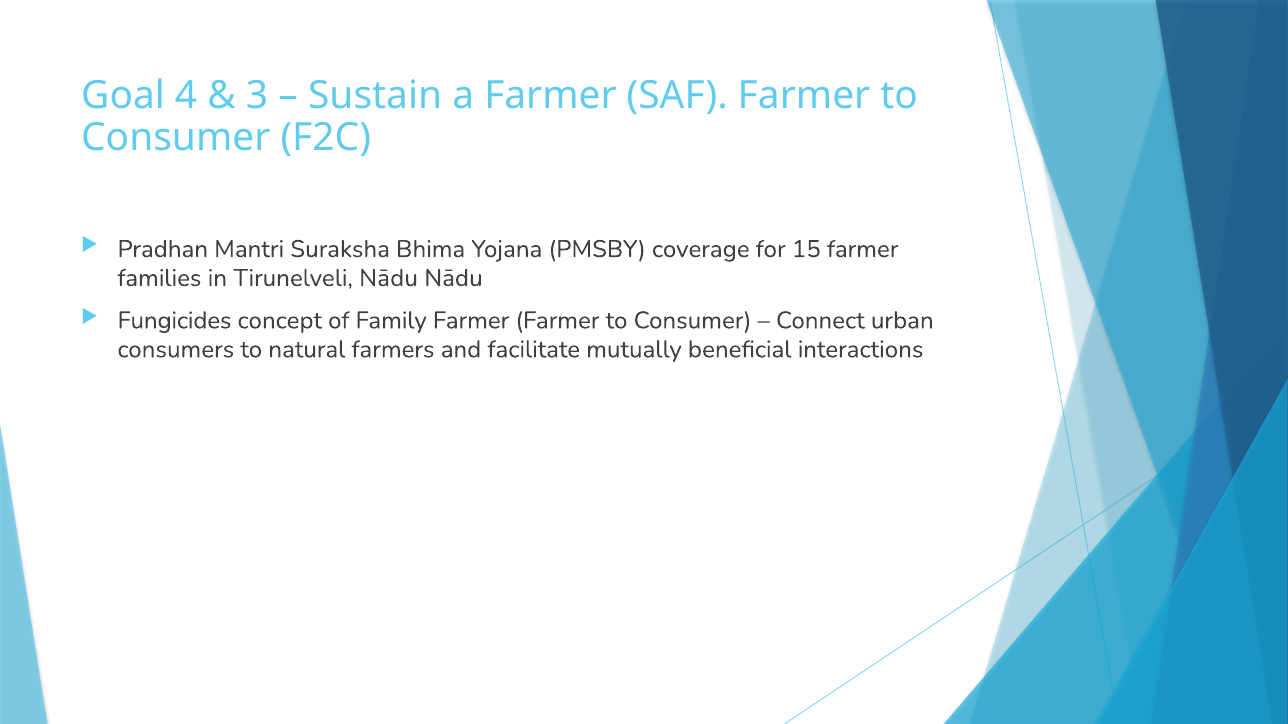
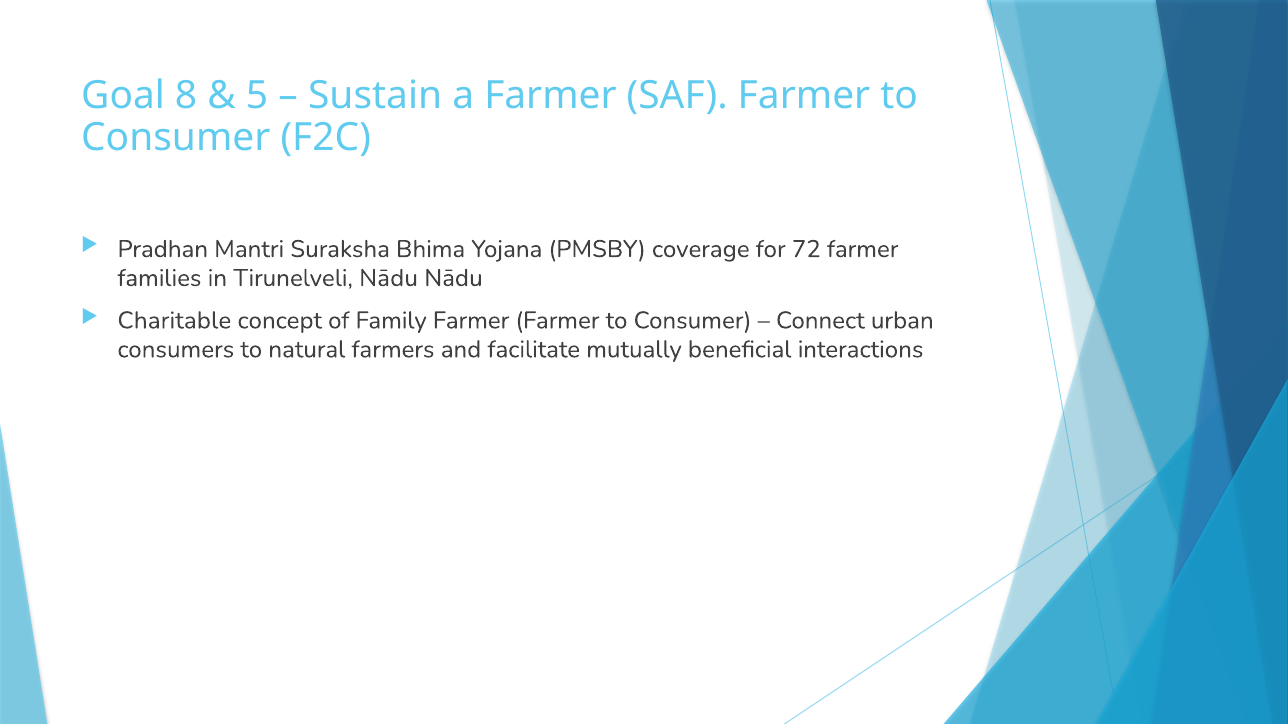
4: 4 -> 8 (186, 95)
3: 3 -> 5 (257, 95)
15: 15 -> 72 (806, 249)
Fungicides: Fungicides -> Charitable (174, 321)
